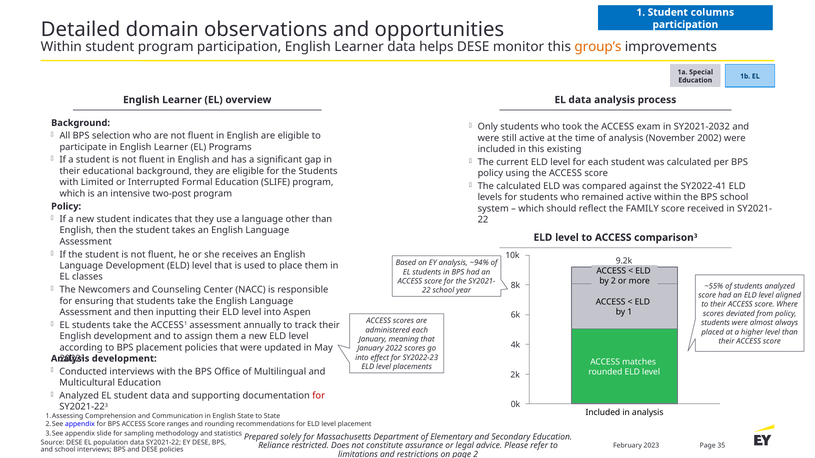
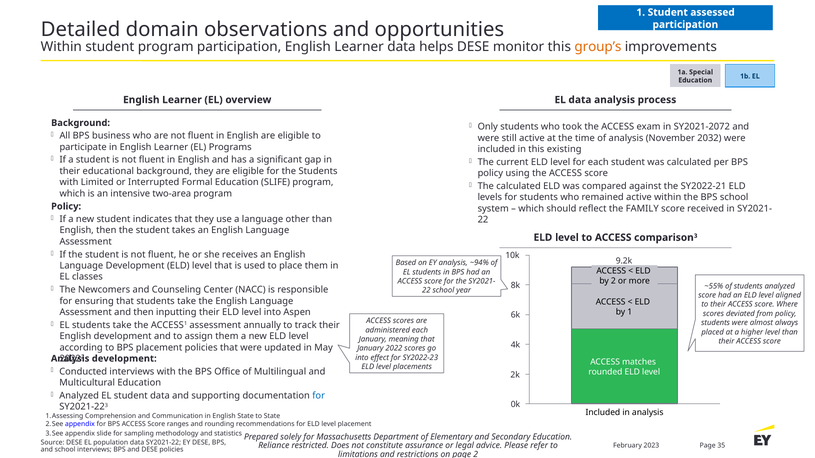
columns: columns -> assessed (712, 12)
SY2021-2032: SY2021-2032 -> SY2021-2072 (702, 127)
selection: selection -> business (111, 136)
2002: 2002 -> 2032 (709, 138)
SY2022-41: SY2022-41 -> SY2022-21 (704, 186)
two-post: two-post -> two-area (172, 194)
for colour: red -> blue (319, 396)
